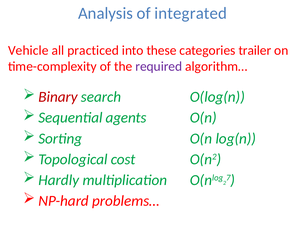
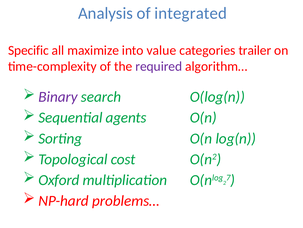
Vehicle: Vehicle -> Specific (28, 50)
practiced: practiced -> maximize (93, 50)
these: these -> value (161, 50)
Binary colour: red -> purple (58, 97)
Hardly: Hardly -> Oxford (59, 179)
